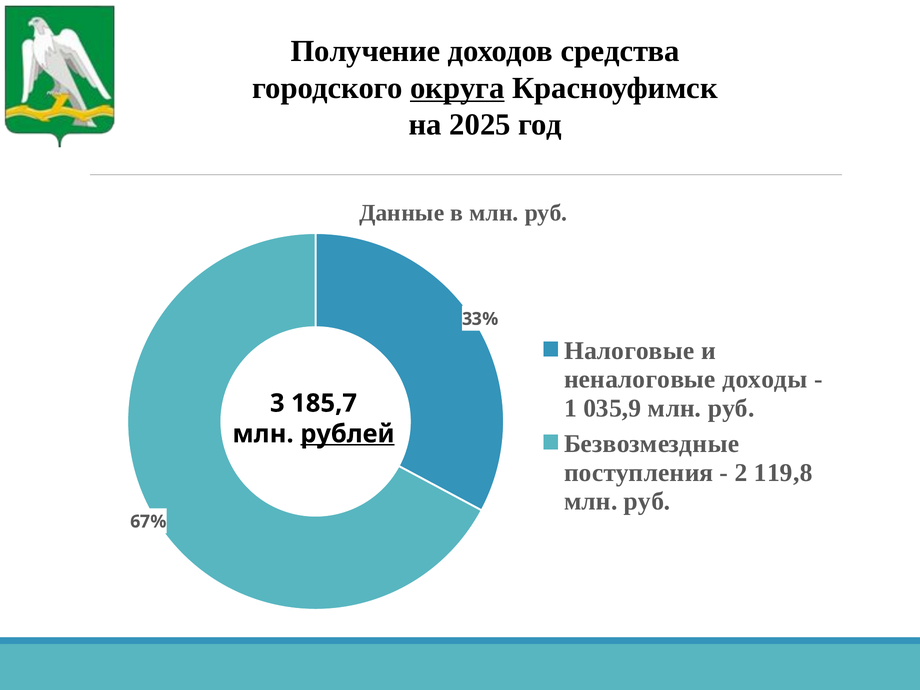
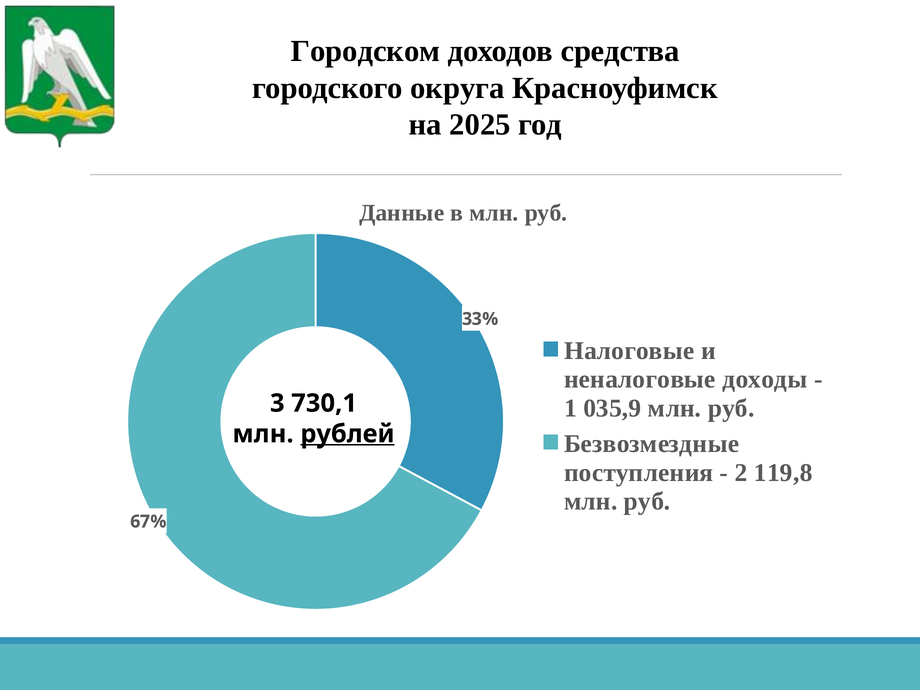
Получение: Получение -> Городском (366, 51)
округа underline: present -> none (457, 88)
185,7: 185,7 -> 730,1 (324, 403)
